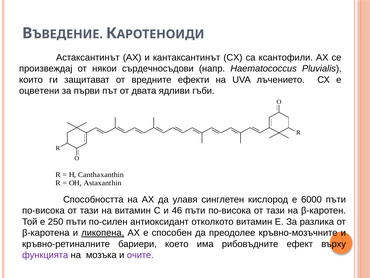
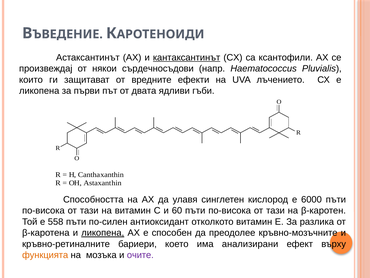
кантаксантинът underline: none -> present (187, 57)
оцветени: оцветени -> ликопена (39, 91)
46: 46 -> 60 (177, 210)
250: 250 -> 558 (56, 221)
рибовъдните: рибовъдните -> анализирани (250, 244)
функцията colour: purple -> orange (45, 255)
